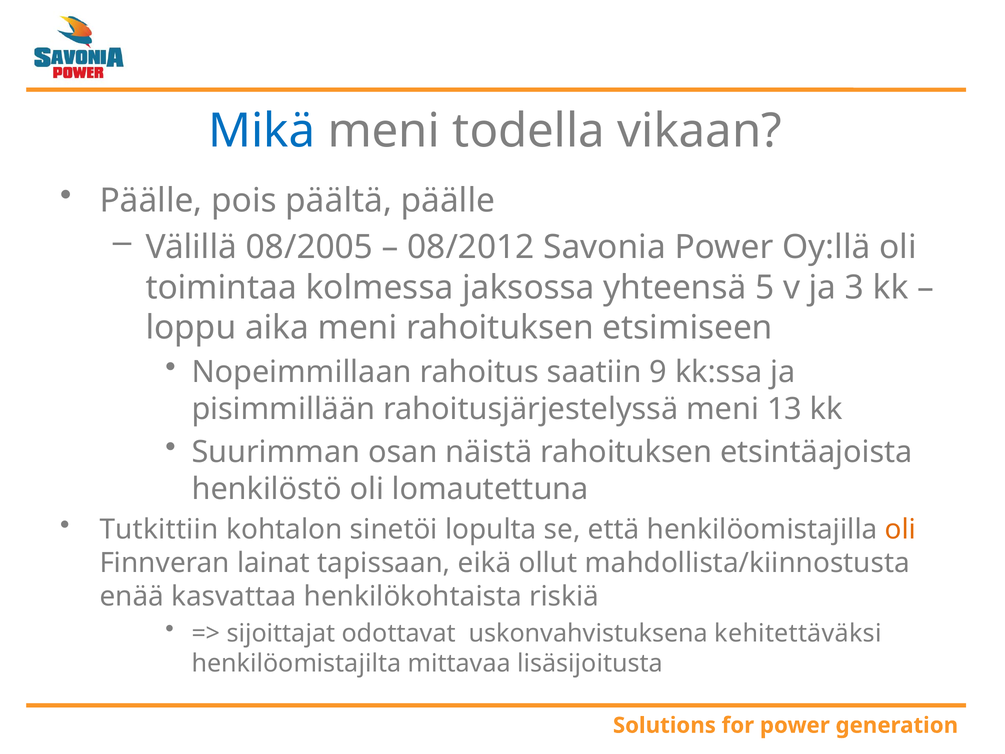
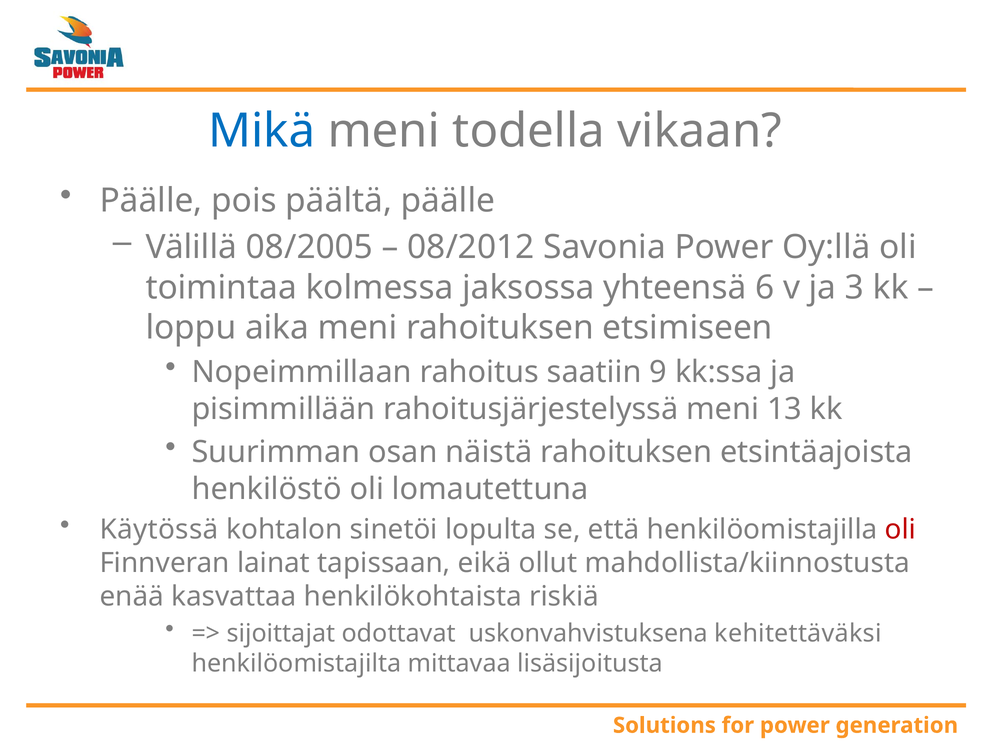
5: 5 -> 6 (765, 288)
Tutkittiin: Tutkittiin -> Käytössä (159, 529)
oli colour: orange -> red (900, 529)
